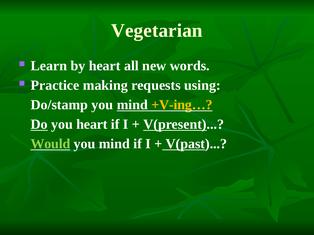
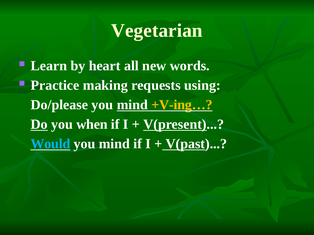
Do/stamp: Do/stamp -> Do/please (59, 105)
you heart: heart -> when (92, 125)
Would colour: light green -> light blue (50, 144)
